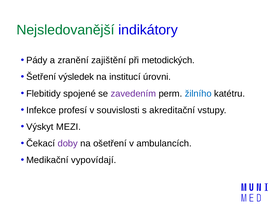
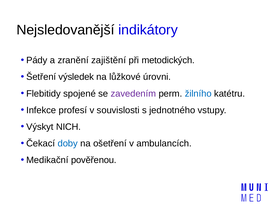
Nejsledovanější colour: green -> black (65, 30)
institucí: institucí -> lůžkové (125, 77)
akreditační: akreditační -> jednotného (172, 110)
MEZI: MEZI -> NICH (69, 127)
doby colour: purple -> blue (68, 144)
vypovídají: vypovídají -> pověřenou (94, 161)
